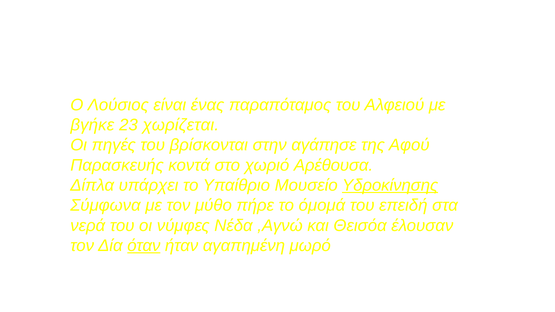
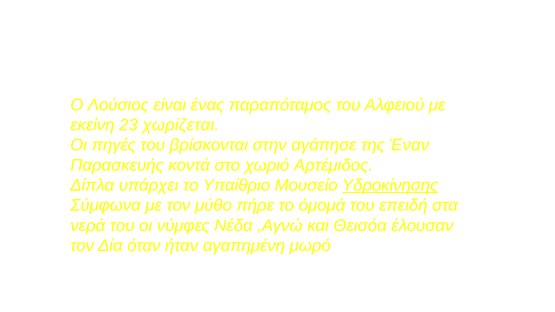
βγήκε: βγήκε -> εκείνη (92, 125)
Αφού: Αφού -> Έναν (409, 145)
Αρέθουσα: Αρέθουσα -> Αρτέμιδος (333, 165)
όταν underline: present -> none (144, 246)
